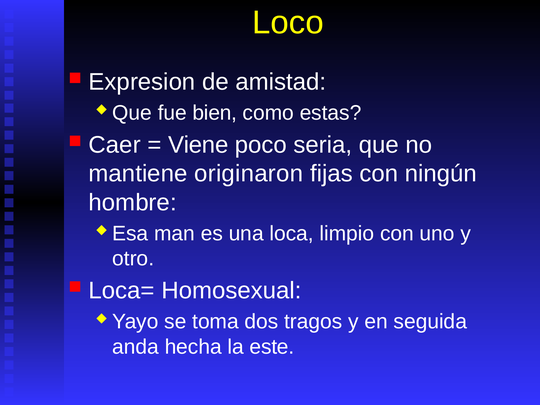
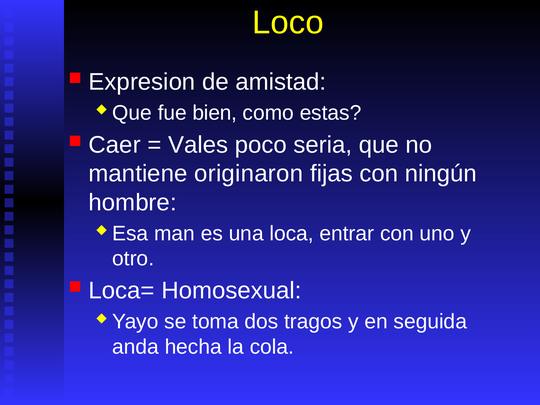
Viene: Viene -> Vales (198, 145)
limpio: limpio -> entrar (347, 233)
este: este -> cola (272, 347)
